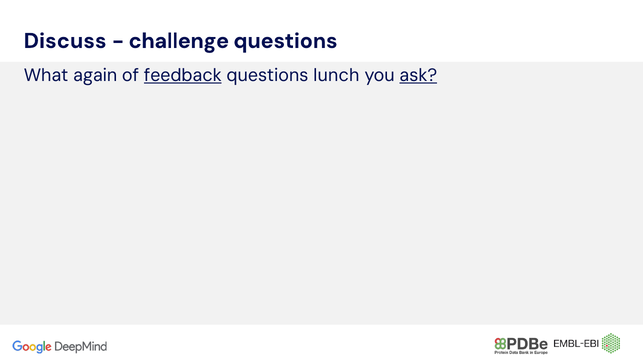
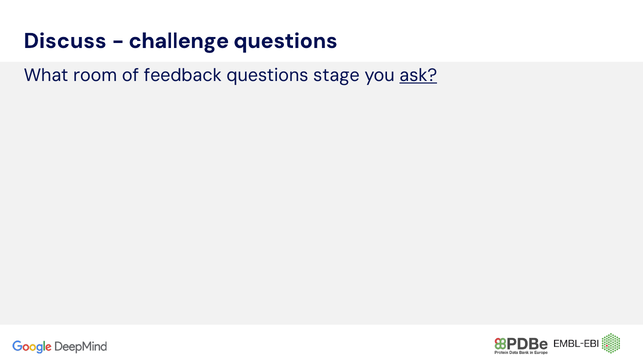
again: again -> room (95, 75)
feedback underline: present -> none (183, 75)
lunch: lunch -> stage (336, 75)
